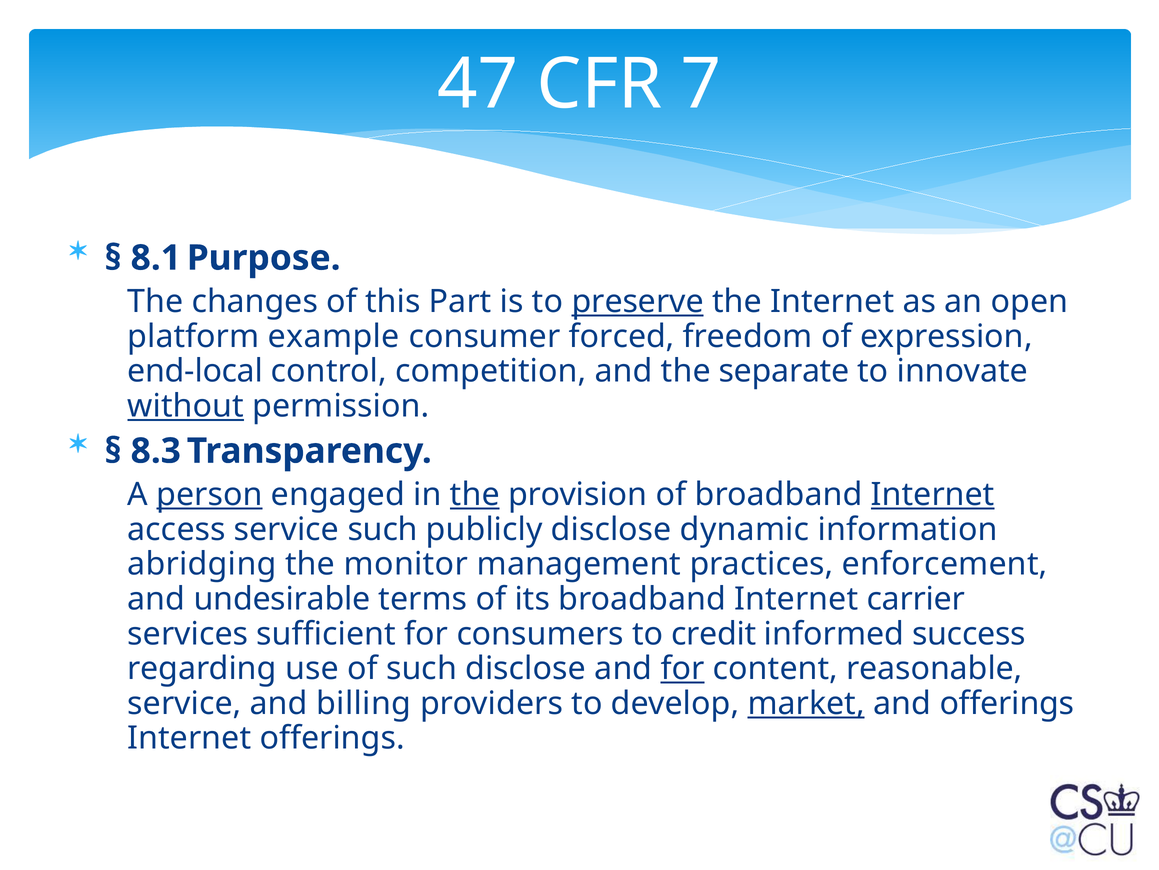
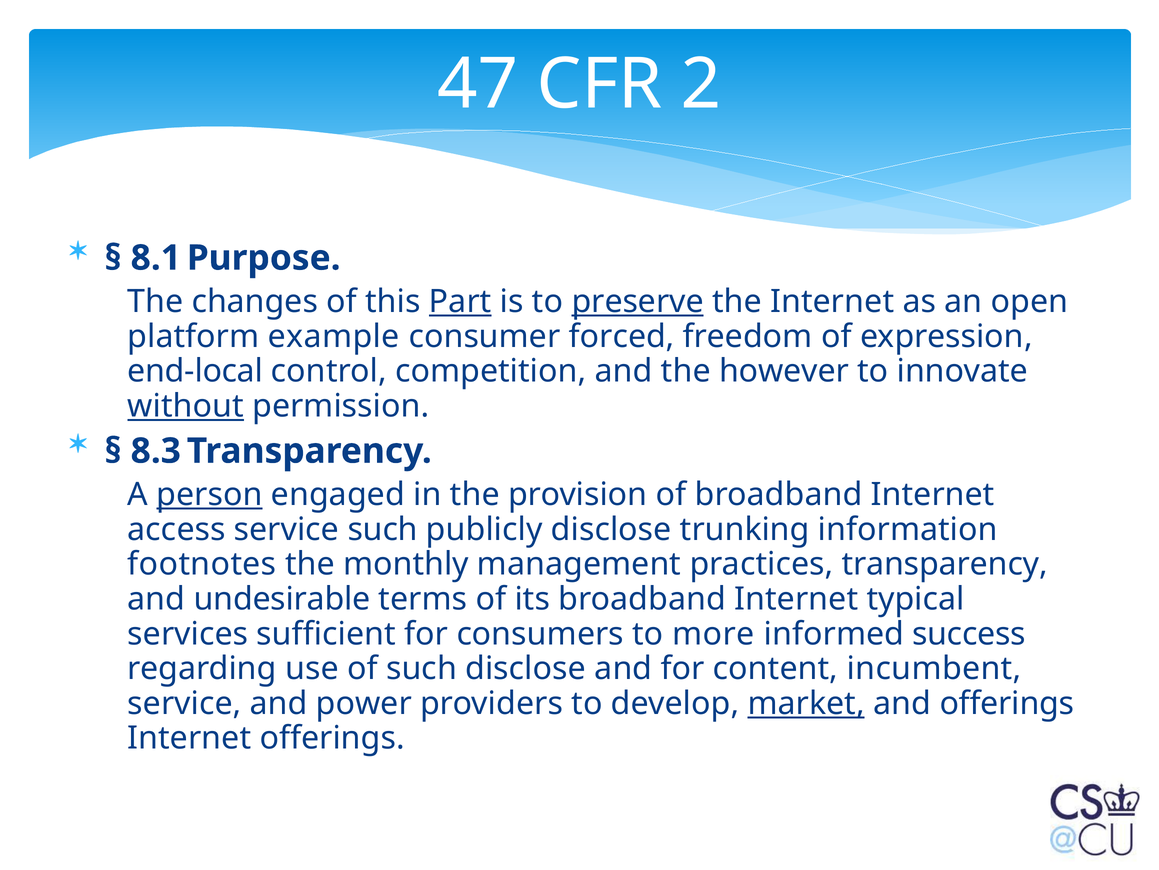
7: 7 -> 2 (701, 84)
Part underline: none -> present (460, 301)
separate: separate -> however (784, 371)
the underline: present -> none (475, 494)
Internet underline: present -> none (933, 494)
dynamic: dynamic -> trunking (745, 529)
abridging: abridging -> footnotes (202, 564)
monitor: monitor -> monthly (406, 564)
enforcement: enforcement -> transparency (945, 564)
carrier: carrier -> typical (916, 599)
credit: credit -> more (713, 633)
for underline: present -> none (683, 668)
reasonable: reasonable -> incumbent (934, 668)
billing: billing -> power (364, 703)
